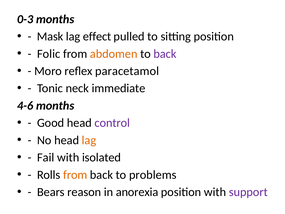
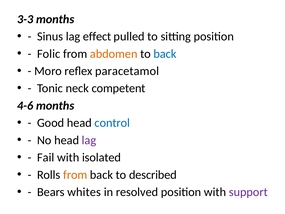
0-3: 0-3 -> 3-3 (25, 19)
Mask: Mask -> Sinus (50, 36)
back colour: purple -> blue (165, 54)
immediate: immediate -> competent (119, 88)
control colour: purple -> blue (112, 123)
lag colour: orange -> purple (89, 140)
problems: problems -> described (153, 175)
reason: reason -> whites (84, 192)
anorexia: anorexia -> resolved (137, 192)
